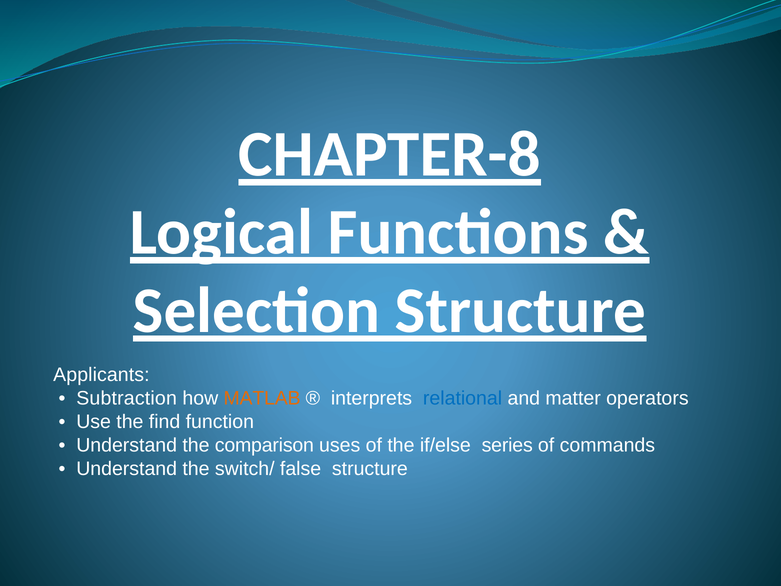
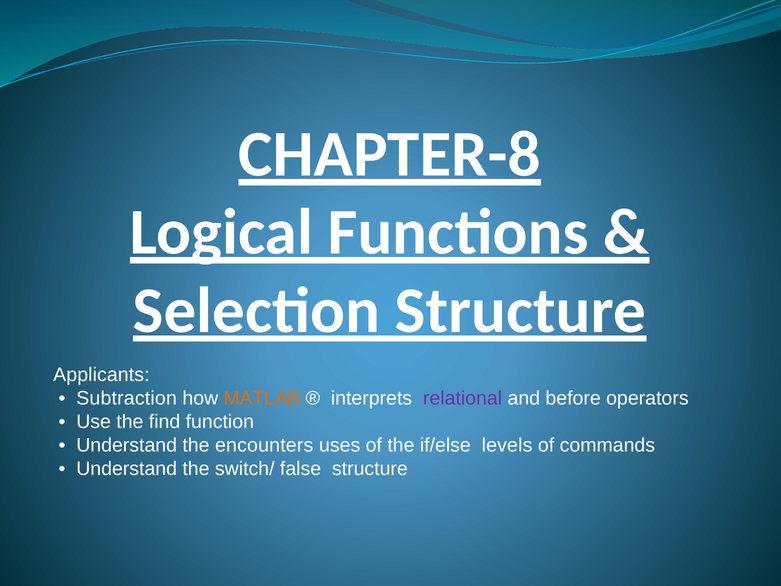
relational colour: blue -> purple (463, 398)
matter: matter -> before (573, 398)
comparison: comparison -> encounters (264, 445)
series: series -> levels (507, 445)
